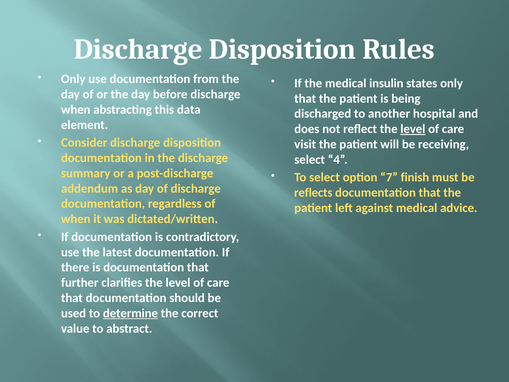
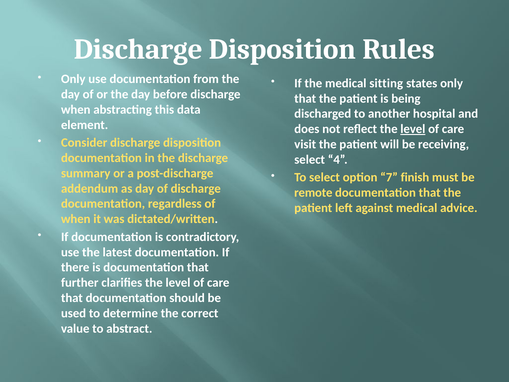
insulin: insulin -> sitting (386, 83)
reflects: reflects -> remote (313, 193)
determine underline: present -> none (130, 313)
